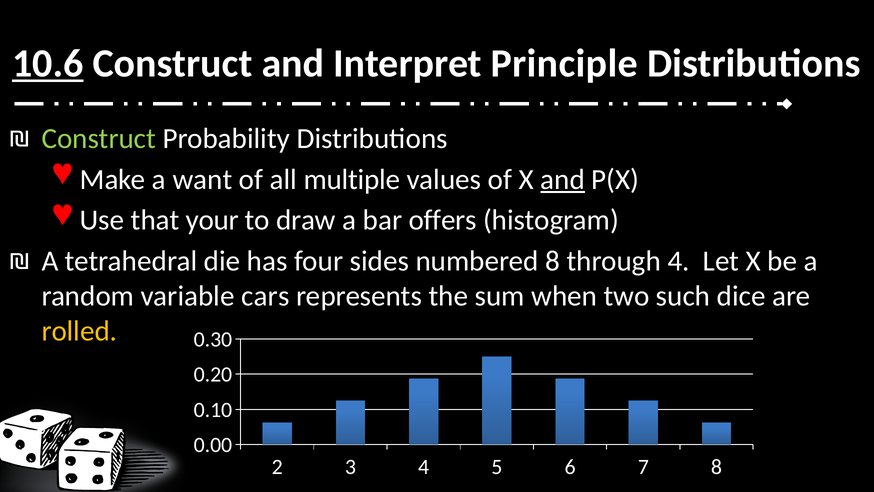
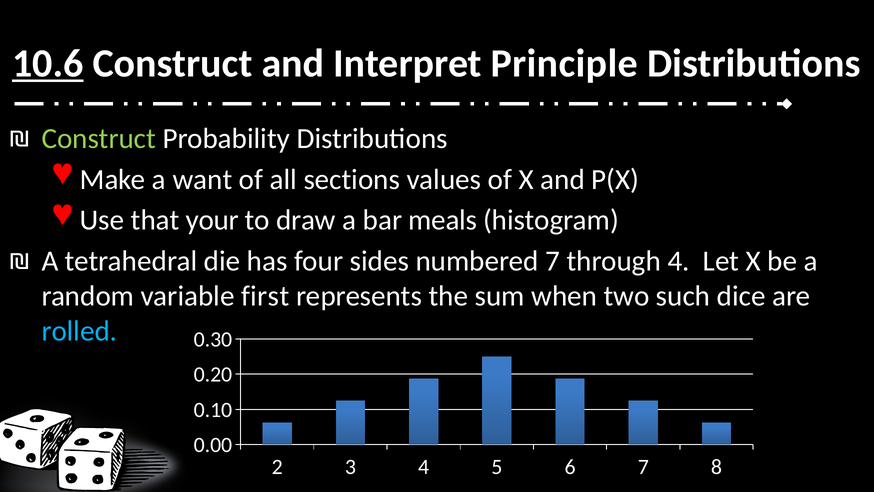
multiple: multiple -> sections (352, 179)
and underline: present -> none (563, 179)
offers: offers -> meals (443, 220)
numbered 8: 8 -> 7 (553, 261)
cars: cars -> first (265, 296)
rolled colour: yellow -> light blue (79, 331)
